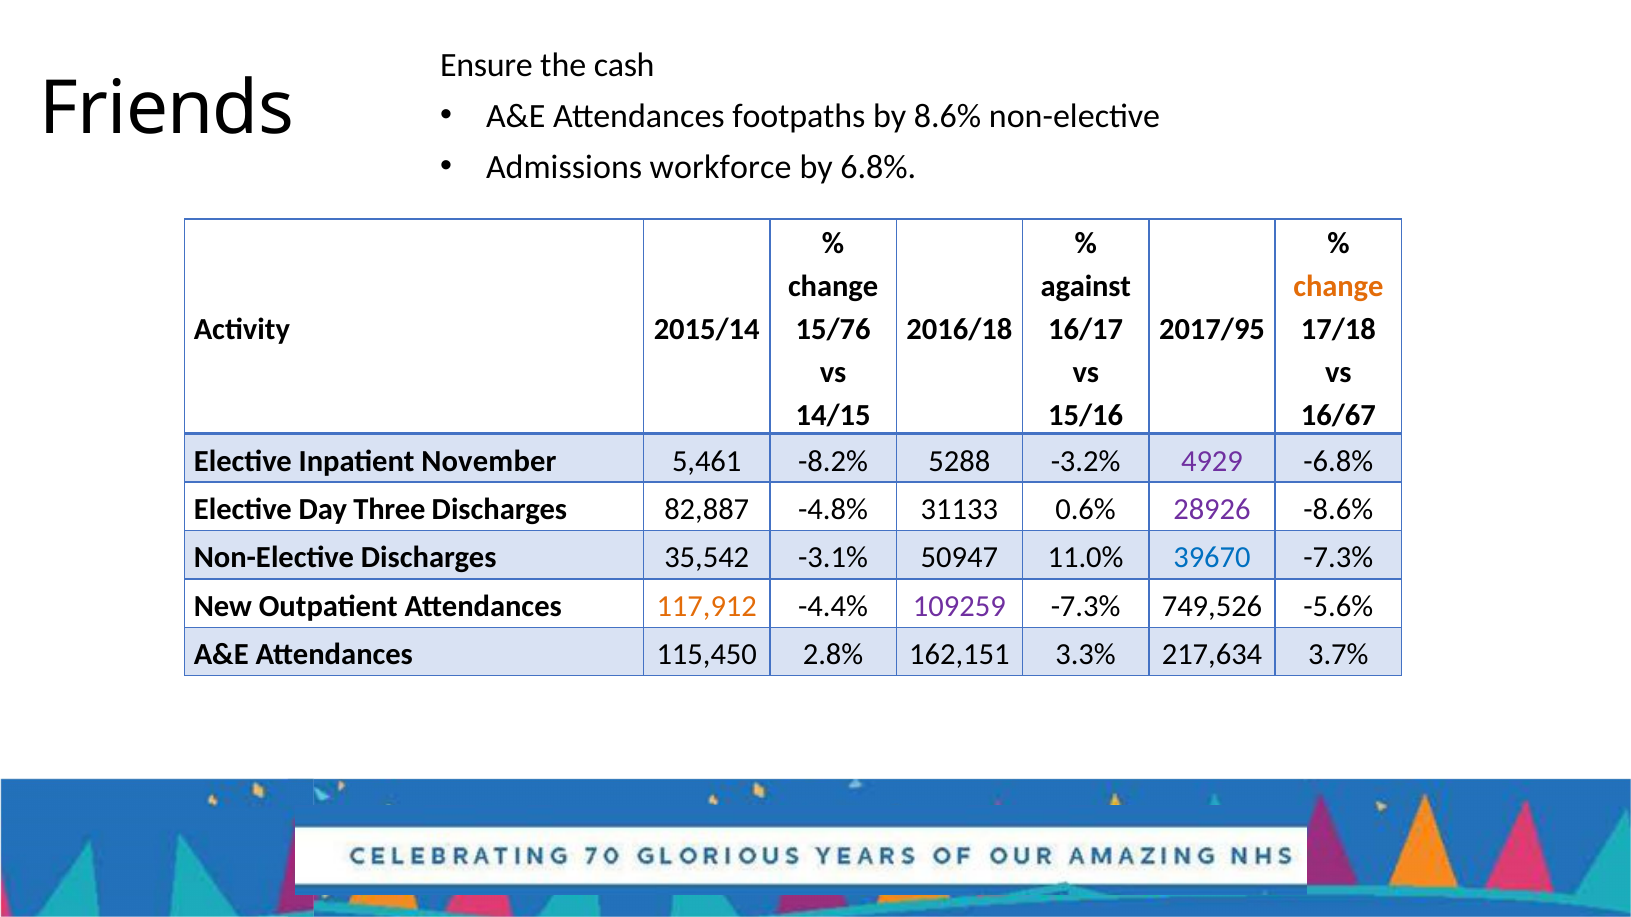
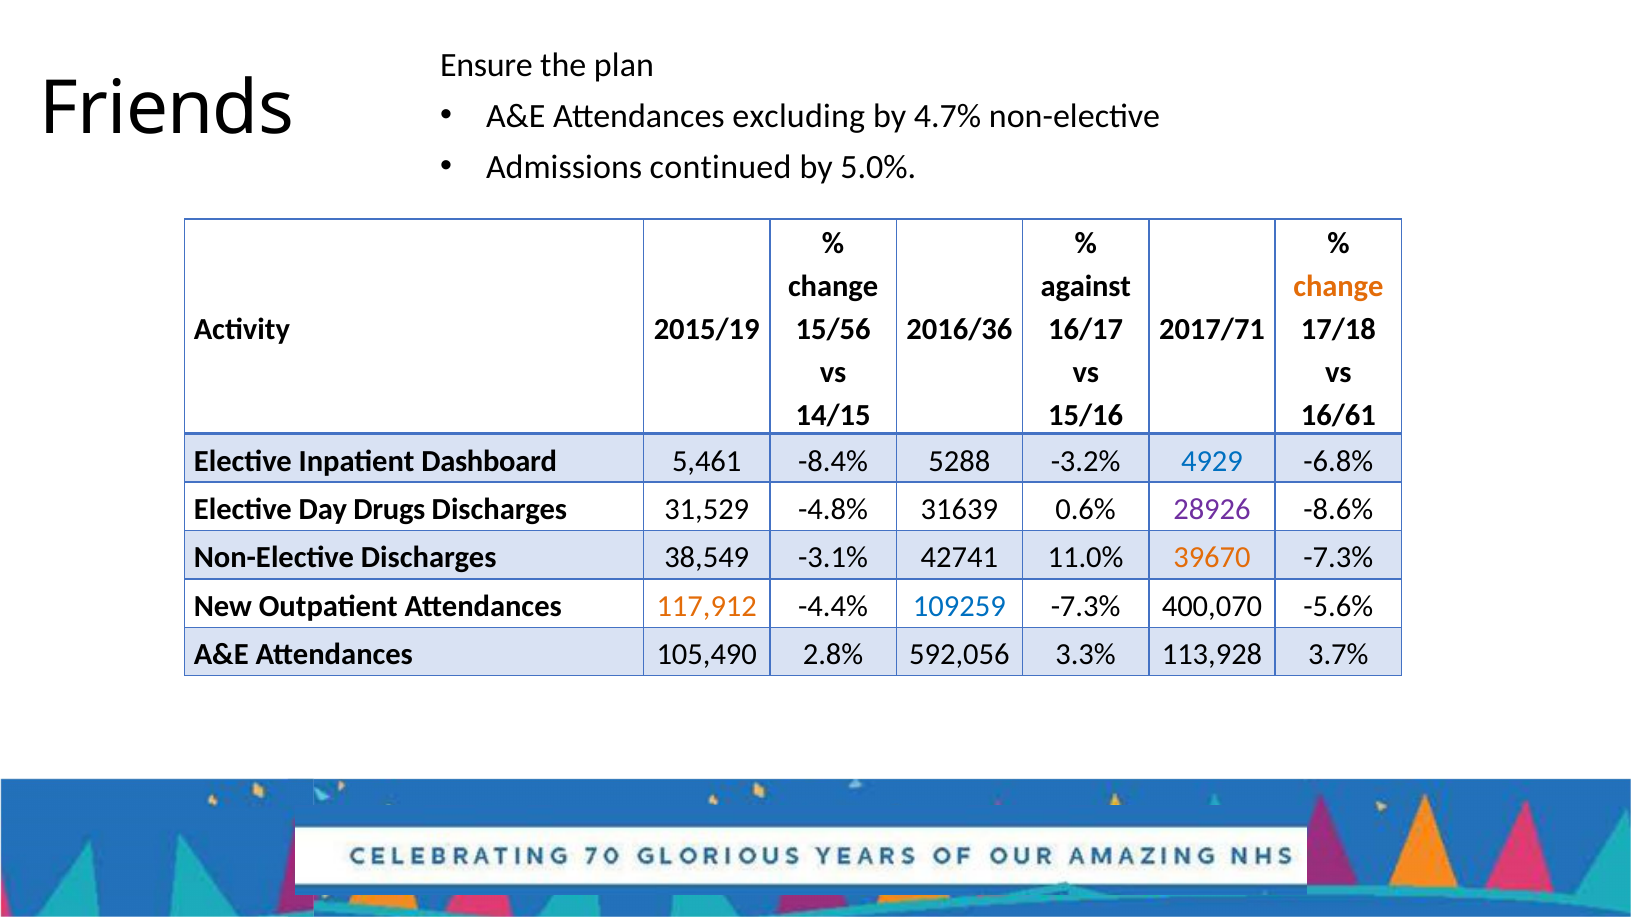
cash: cash -> plan (624, 65)
footpaths: footpaths -> excluding (799, 116)
8.6%: 8.6% -> 4.7% (947, 116)
workforce: workforce -> continued (721, 167)
6.8%: 6.8% -> 5.0% (878, 167)
2015/14: 2015/14 -> 2015/19 (707, 330)
15/76: 15/76 -> 15/56 (833, 330)
2016/18: 2016/18 -> 2016/36 (959, 330)
2017/95: 2017/95 -> 2017/71 (1212, 330)
16/67: 16/67 -> 16/61 (1338, 415)
November: November -> Dashboard (489, 461)
-8.2%: -8.2% -> -8.4% (833, 461)
4929 colour: purple -> blue (1212, 461)
Three: Three -> Drugs (389, 510)
82,887: 82,887 -> 31,529 (707, 510)
31133: 31133 -> 31639 (959, 510)
35,542: 35,542 -> 38,549 (707, 558)
50947: 50947 -> 42741 (959, 558)
39670 colour: blue -> orange (1212, 558)
109259 colour: purple -> blue (959, 606)
749,526: 749,526 -> 400,070 (1212, 606)
115,450: 115,450 -> 105,490 (707, 655)
162,151: 162,151 -> 592,056 (959, 655)
217,634: 217,634 -> 113,928 (1212, 655)
